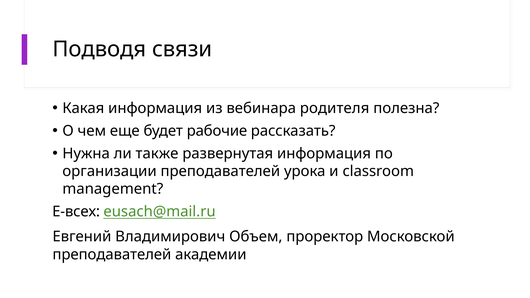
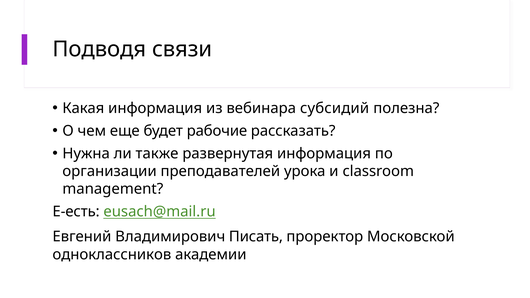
родителя: родителя -> субсидий (335, 108)
E-всех: E-всех -> E-есть (76, 212)
Объем: Объем -> Писать (256, 237)
преподавателей: преподавателей -> одноклассников (112, 255)
